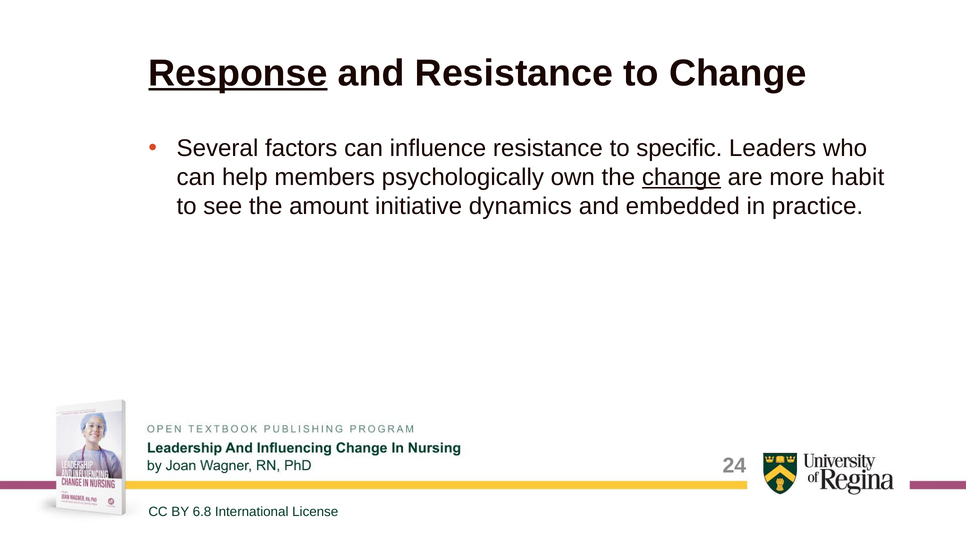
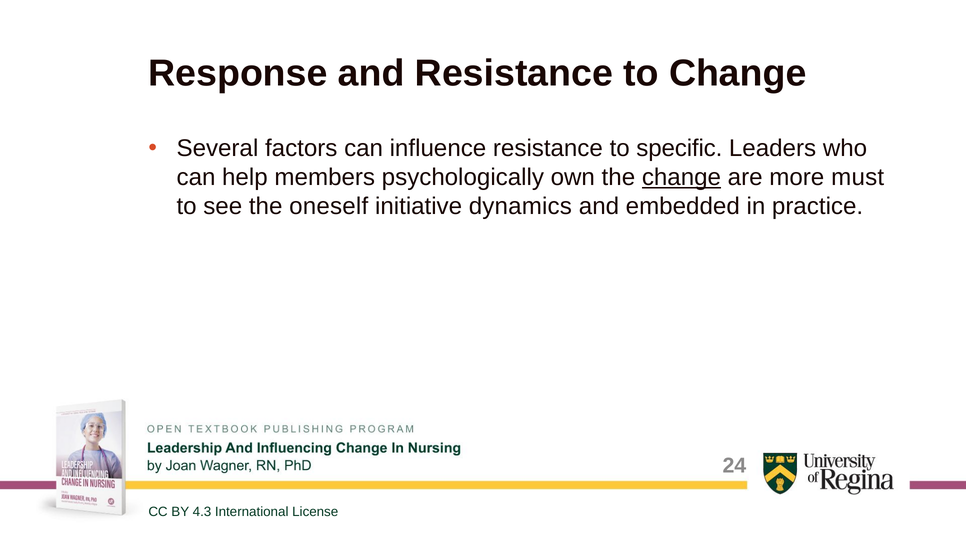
Response underline: present -> none (238, 73)
habit: habit -> must (858, 178)
amount: amount -> oneself (329, 207)
6.8: 6.8 -> 4.3 (202, 512)
